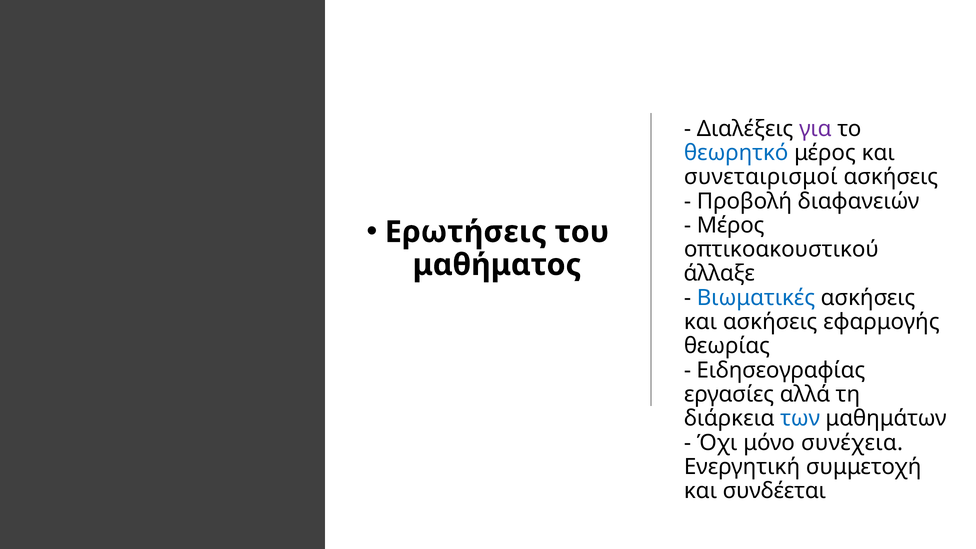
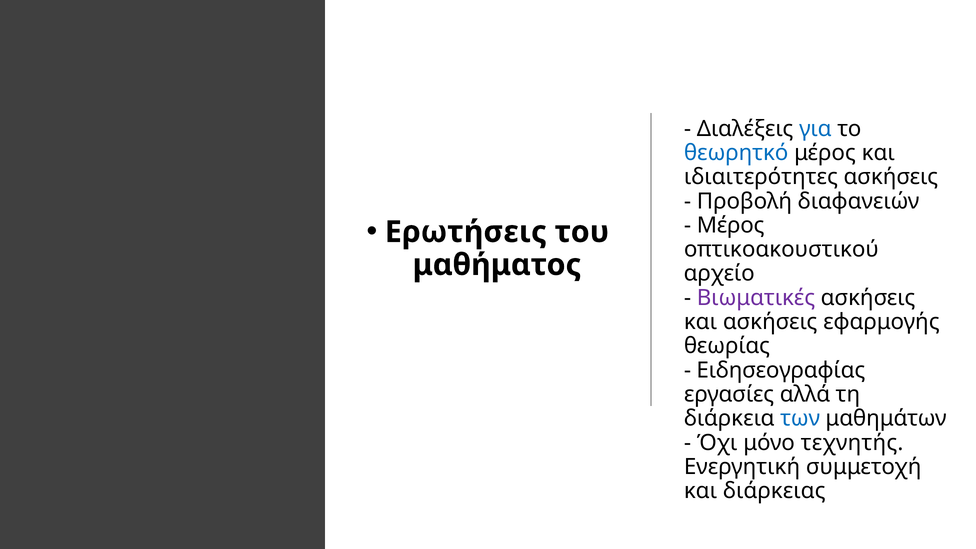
για colour: purple -> blue (815, 129)
συνεταιρισμοί: συνεταιρισμοί -> ιδιαιτερότητες (761, 177)
άλλαξε: άλλαξε -> αρχείο (719, 274)
Βιωματικές colour: blue -> purple (756, 298)
συνέχεια: συνέχεια -> τεχνητής (852, 443)
συνδέεται: συνδέεται -> διάρκειας (774, 491)
